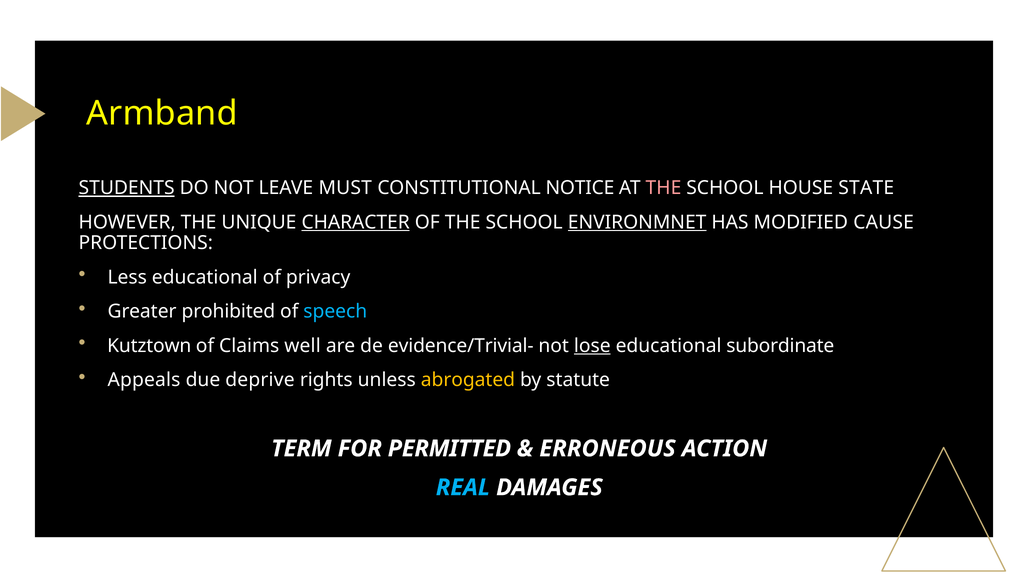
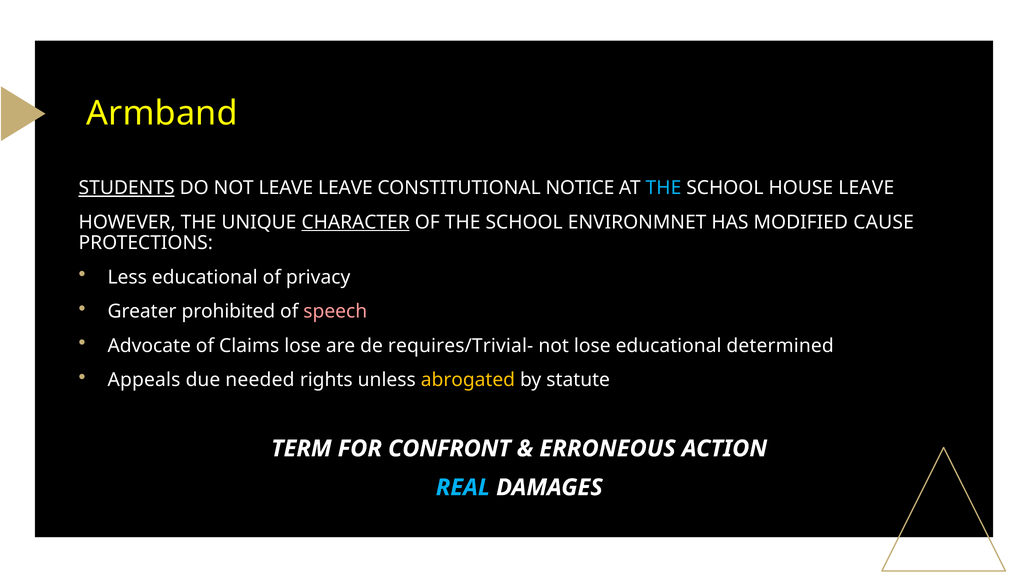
LEAVE MUST: MUST -> LEAVE (345, 188)
THE colour: pink -> light blue (663, 188)
HOUSE STATE: STATE -> LEAVE (866, 188)
ENVIRONMNET underline: present -> none (637, 222)
speech colour: light blue -> pink (335, 312)
Kutztown: Kutztown -> Advocate (149, 346)
Claims well: well -> lose (303, 346)
evidence/Trivial-: evidence/Trivial- -> requires/Trivial- (461, 346)
lose underline: present -> none (592, 346)
subordinate: subordinate -> determined (780, 346)
deprive: deprive -> needed (260, 380)
PERMITTED: PERMITTED -> CONFRONT (449, 449)
